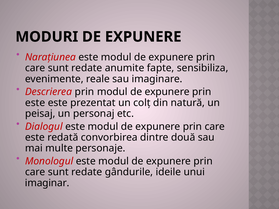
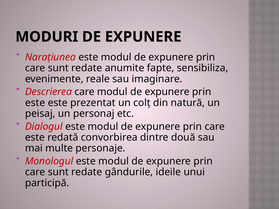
Descrierea prin: prin -> care (85, 92)
imaginar: imaginar -> participă (47, 183)
